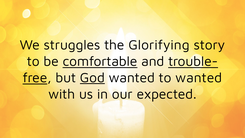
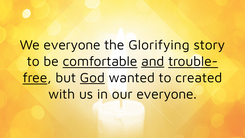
We struggles: struggles -> everyone (72, 45)
and underline: none -> present (153, 61)
to wanted: wanted -> created (199, 78)
our expected: expected -> everyone (167, 94)
